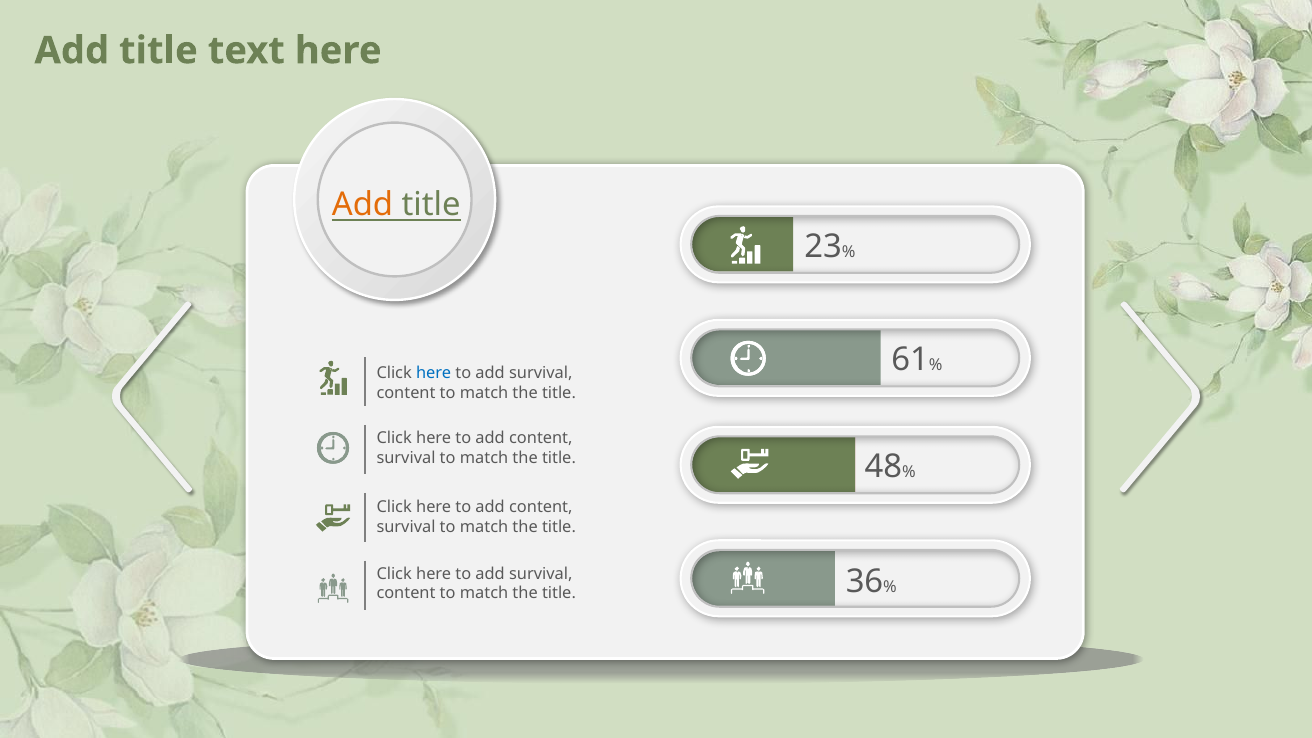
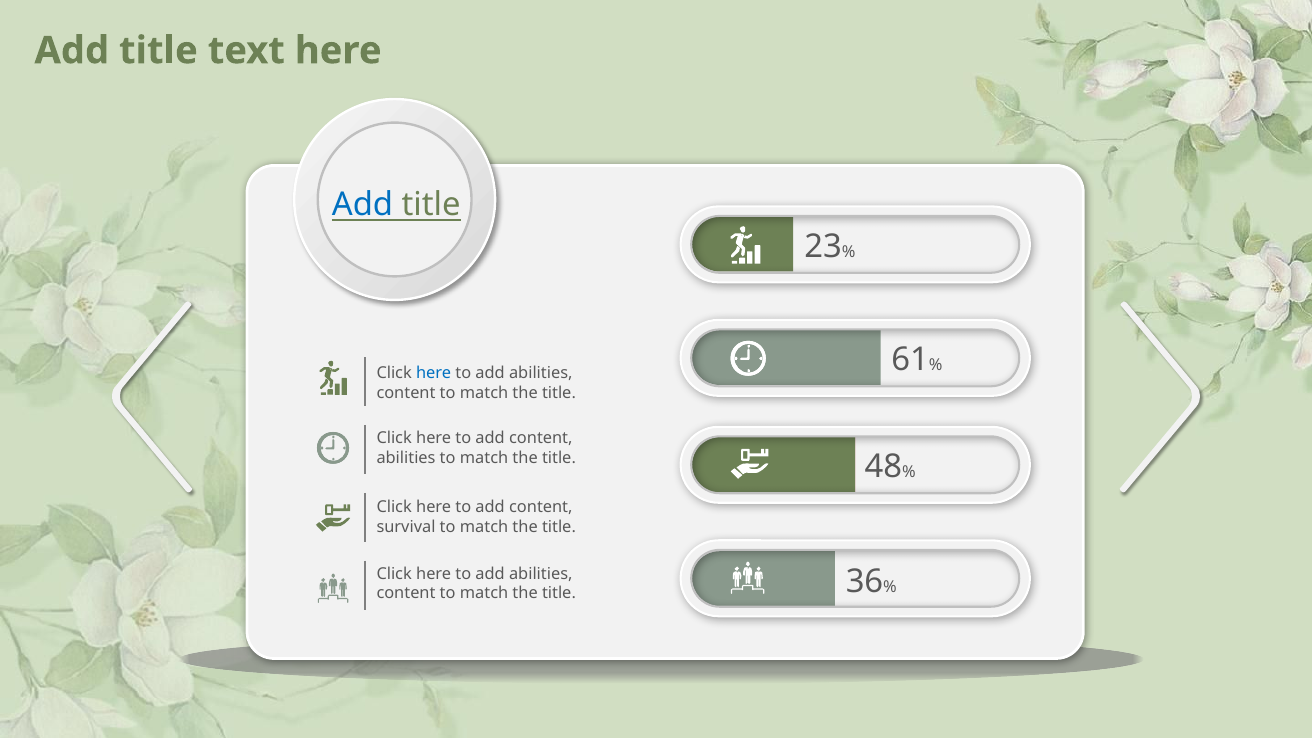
Add colour: orange -> blue (362, 205)
survival: survival -> abilities (541, 373)
survival: survival -> abilities (406, 458)
survival: survival -> abilities (541, 574)
